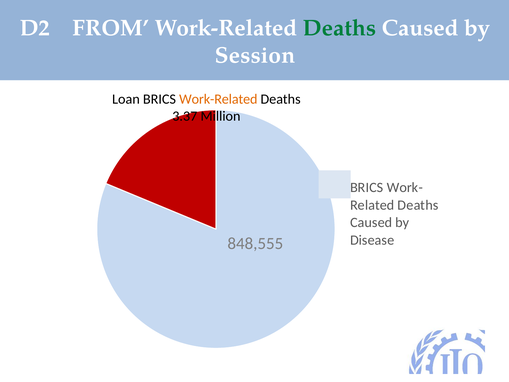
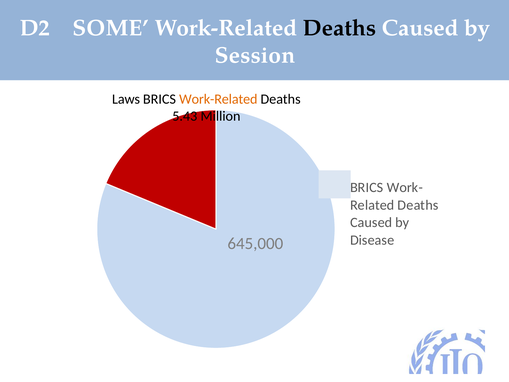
FROM: FROM -> SOME (111, 28)
Deaths colour: green -> black (340, 28)
Loan: Loan -> Laws (126, 99)
3.37: 3.37 -> 5.43 (185, 116)
848,555: 848,555 -> 645,000 (255, 243)
